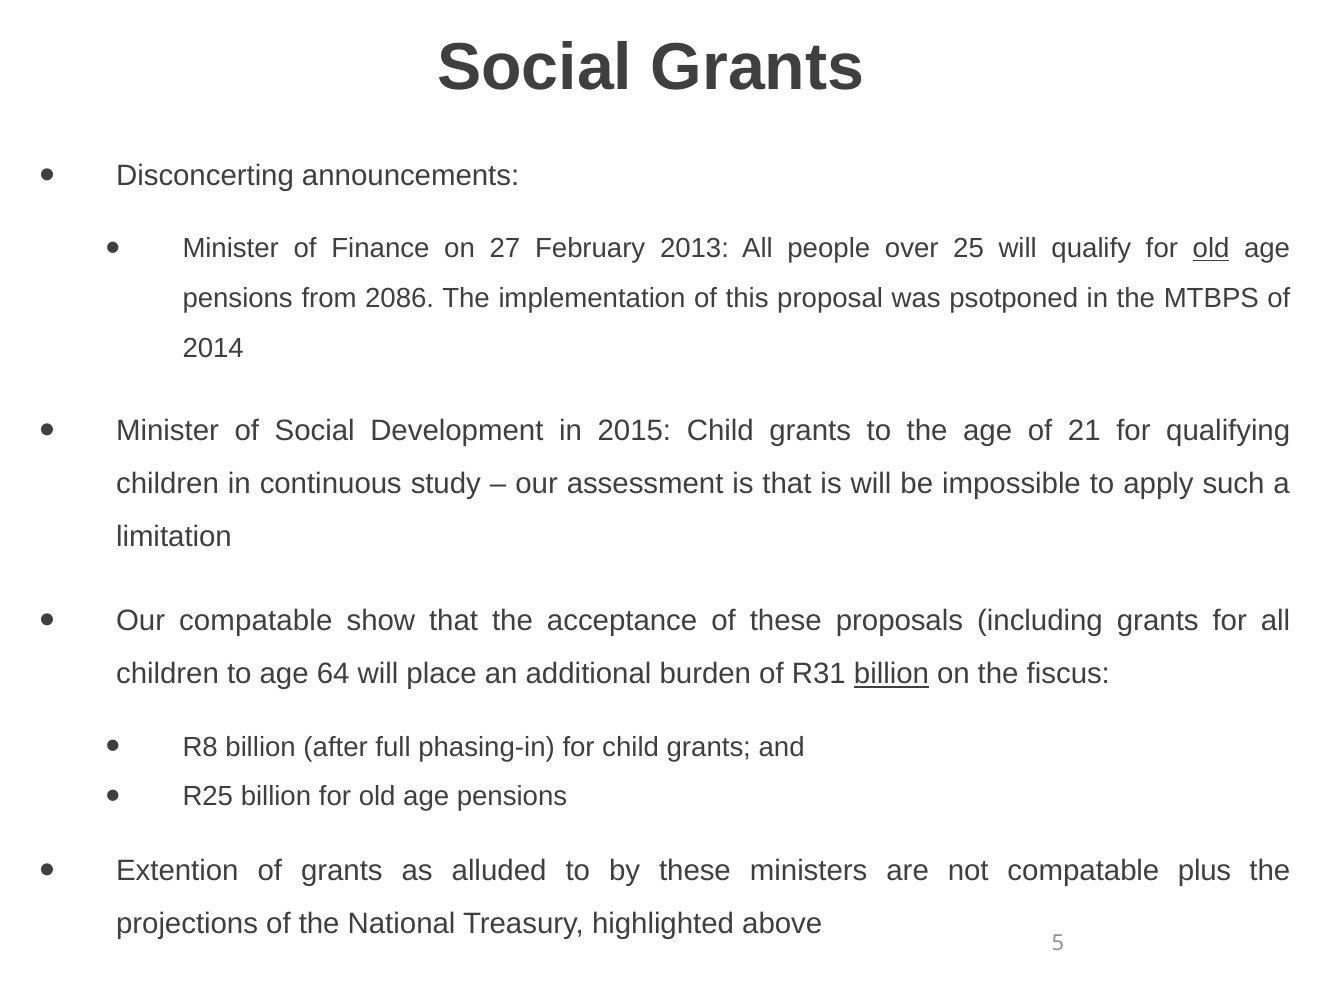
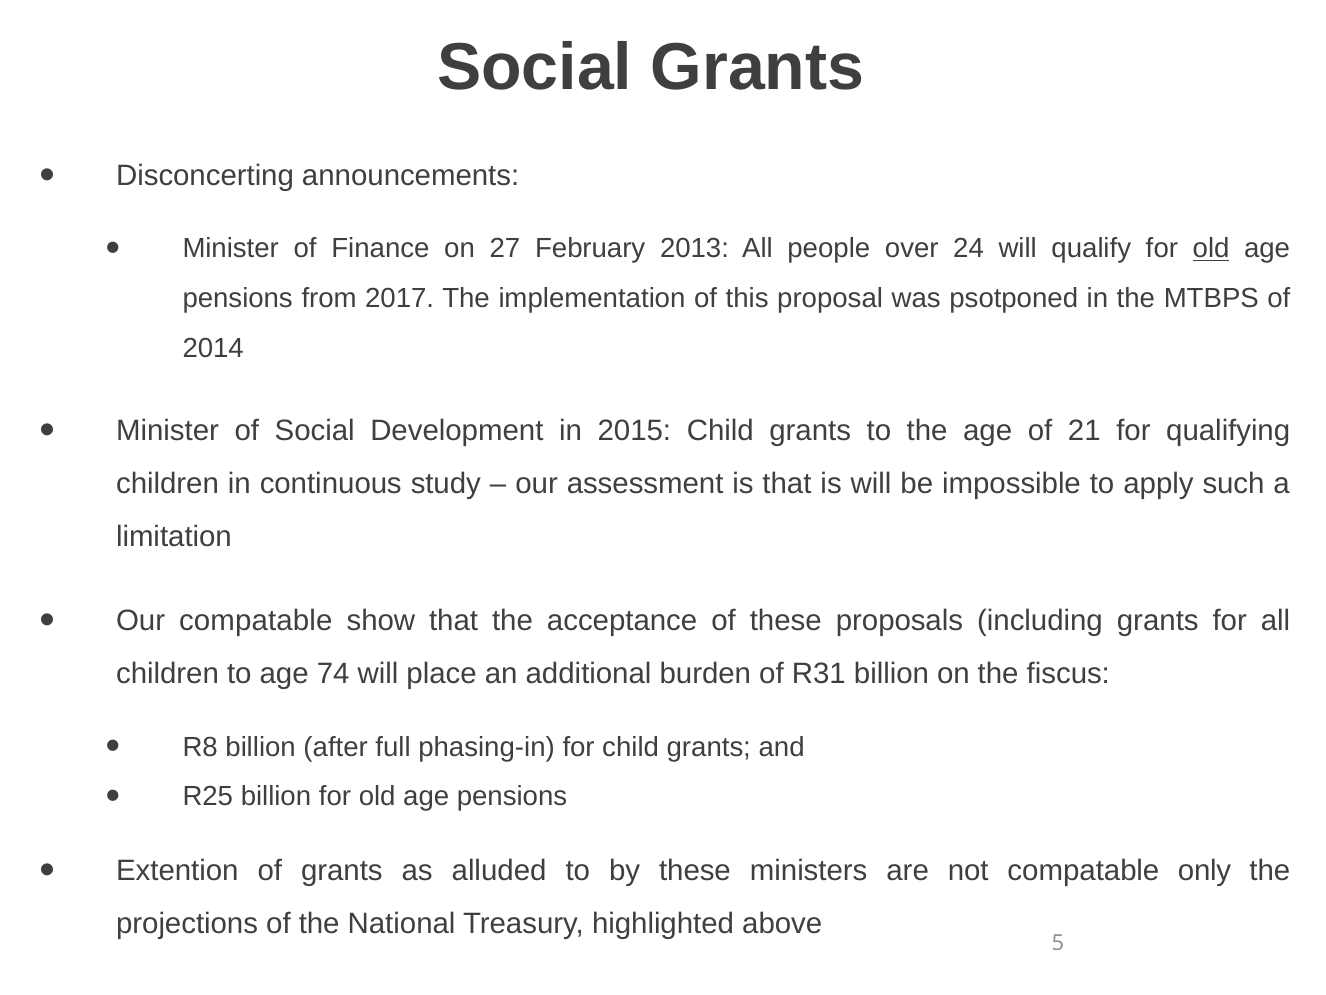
25: 25 -> 24 (969, 249)
2086: 2086 -> 2017 (400, 298)
64: 64 -> 74 (333, 674)
billion underline: present -> none (891, 674)
plus: plus -> only (1205, 871)
